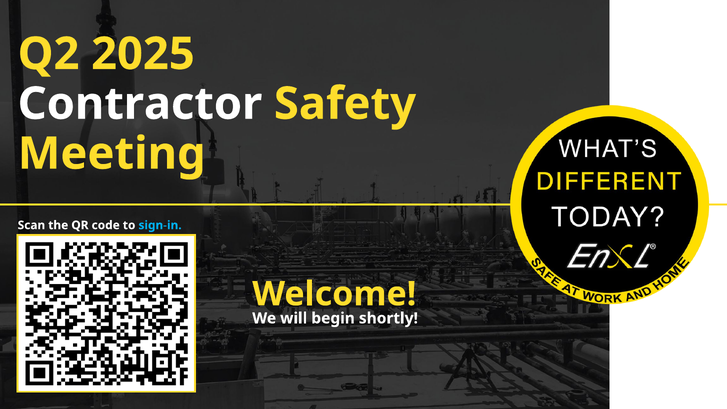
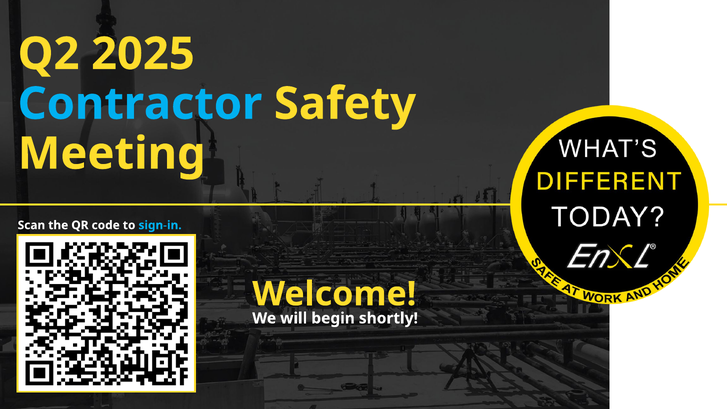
Contractor colour: white -> light blue (140, 104)
